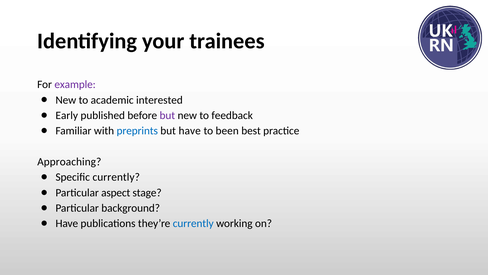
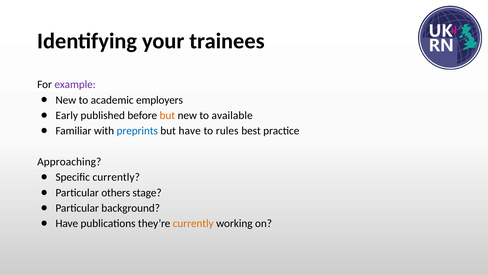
interested: interested -> employers (160, 100)
but colour: purple -> orange (167, 115)
feedback: feedback -> available (232, 115)
been: been -> rules (227, 131)
aspect: aspect -> others (116, 192)
currently colour: blue -> orange (193, 223)
